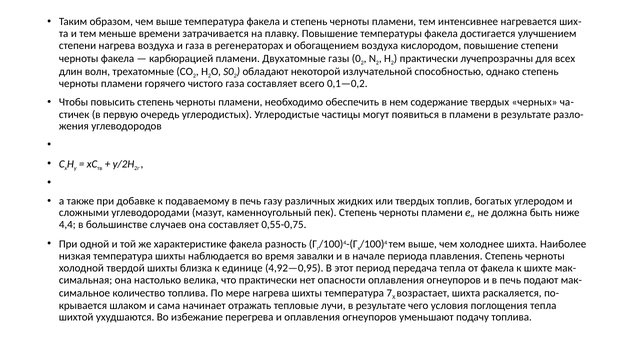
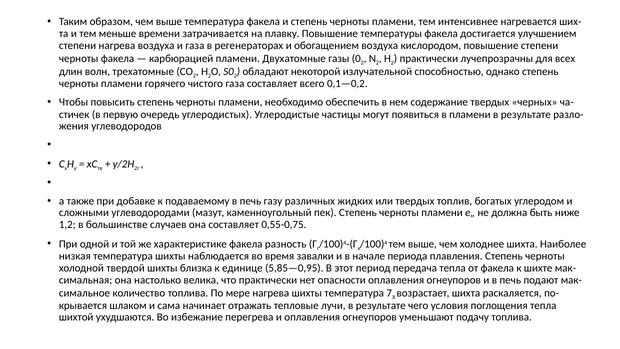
4,4: 4,4 -> 1,2 (67, 225)
4,92—0,95: 4,92—0,95 -> 5,85—0,95 (294, 268)
